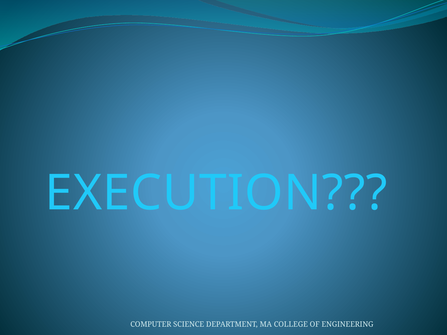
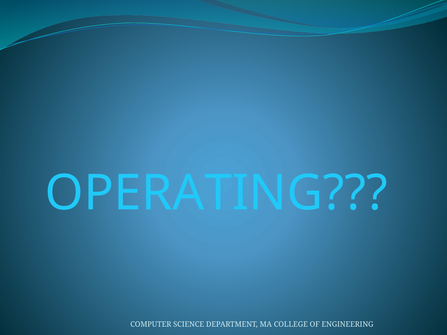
EXECUTION: EXECUTION -> OPERATING (216, 193)
